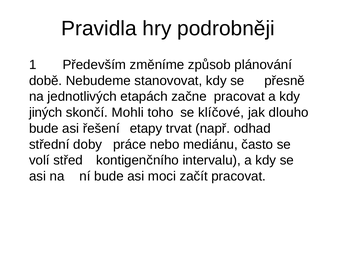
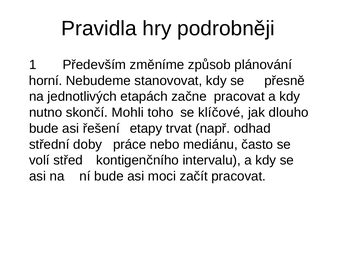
době: době -> horní (46, 81)
jiných: jiných -> nutno (46, 113)
